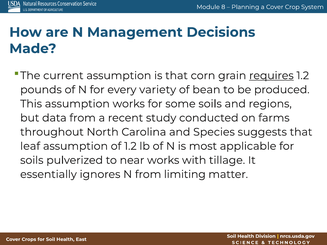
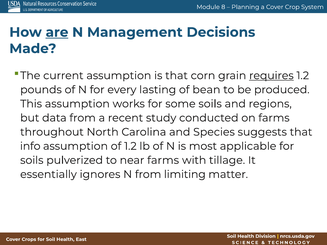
are underline: none -> present (57, 32)
variety: variety -> lasting (158, 90)
leaf: leaf -> info (30, 146)
near works: works -> farms (163, 160)
